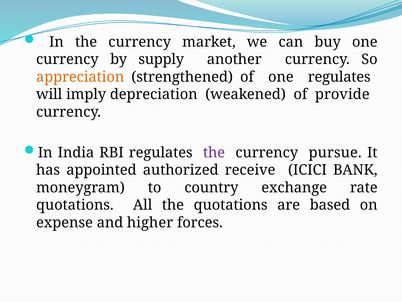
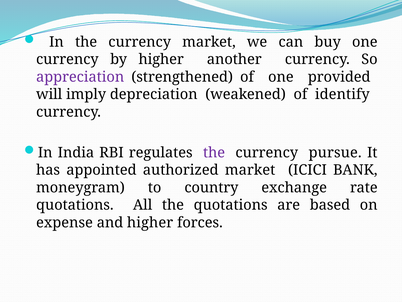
by supply: supply -> higher (161, 59)
appreciation colour: orange -> purple (80, 77)
one regulates: regulates -> provided (339, 77)
provide: provide -> identify (342, 94)
authorized receive: receive -> market (250, 170)
